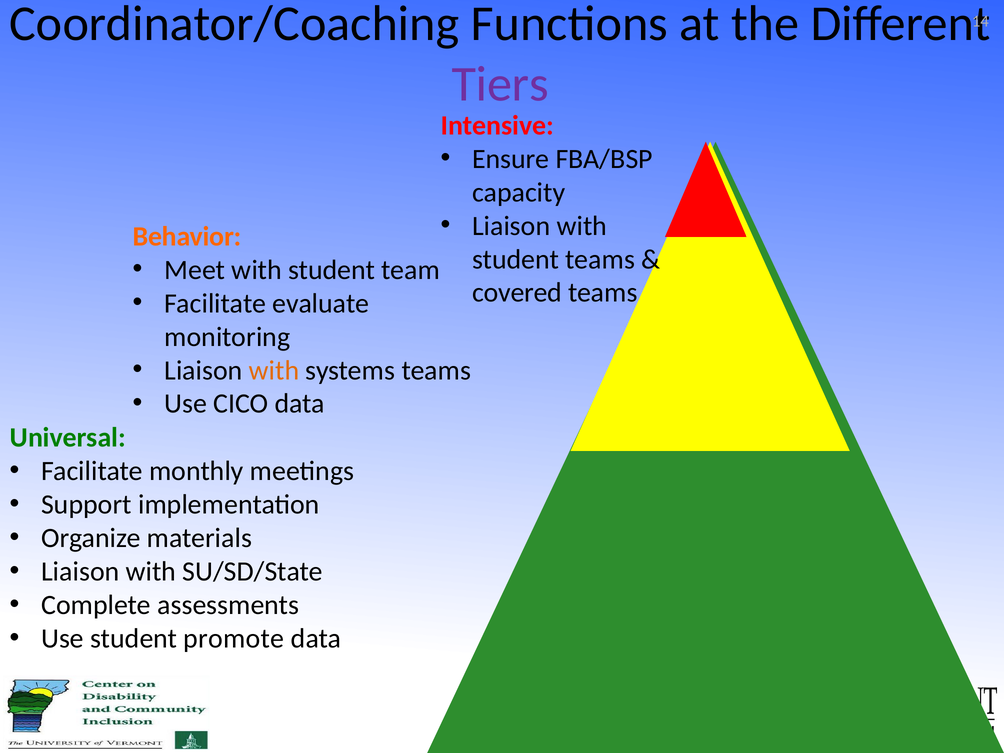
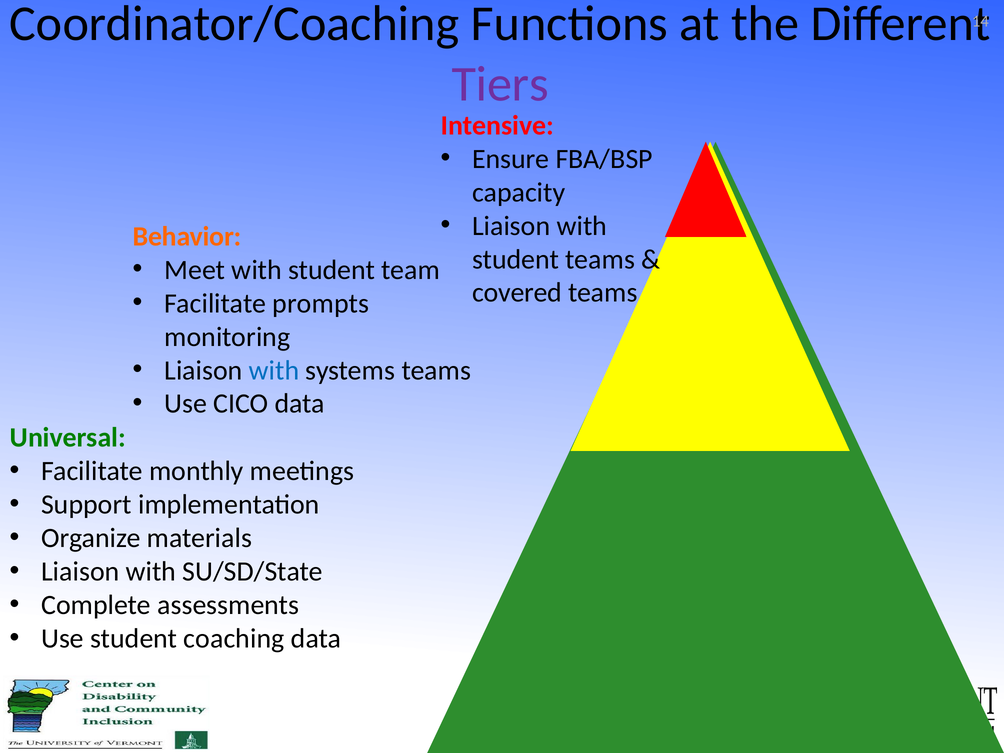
evaluate: evaluate -> prompts (321, 303)
with colour: orange -> blue (274, 370)
promote: promote -> coaching (234, 638)
